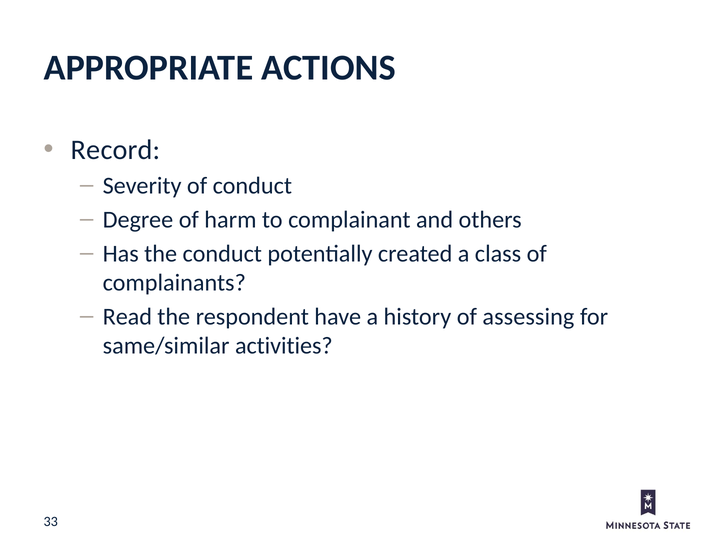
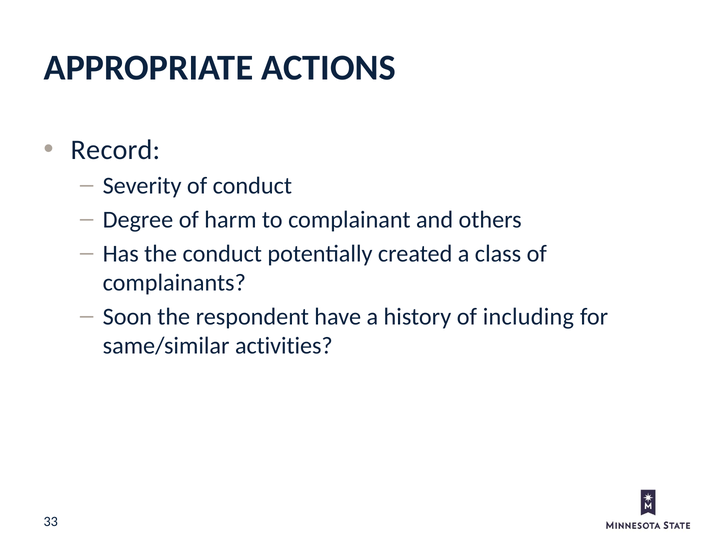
Read: Read -> Soon (127, 317)
assessing: assessing -> including (528, 317)
